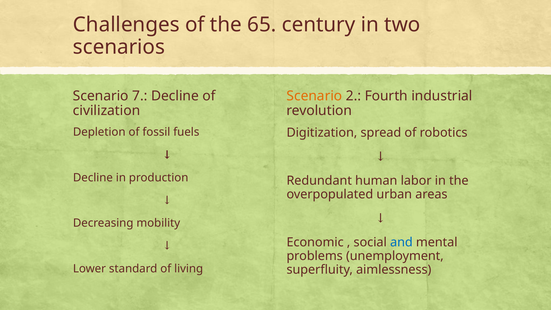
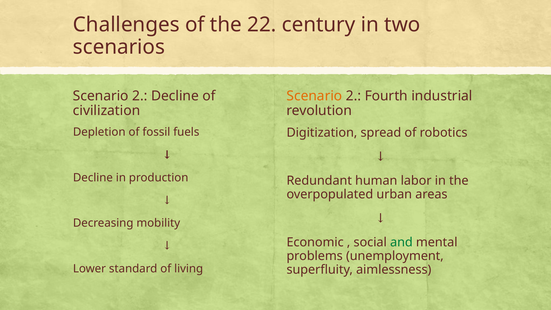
65: 65 -> 22 (262, 25)
7: 7 -> 2 (140, 96)
and colour: blue -> green (401, 242)
